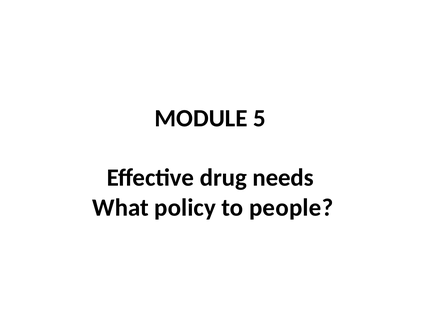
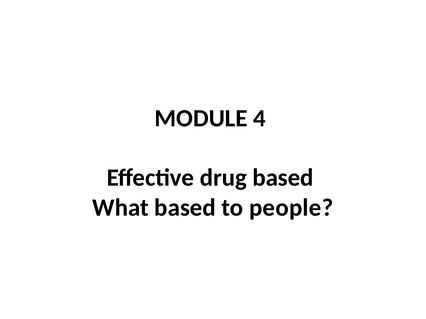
5: 5 -> 4 (259, 118)
drug needs: needs -> based (283, 178)
What policy: policy -> based (185, 208)
